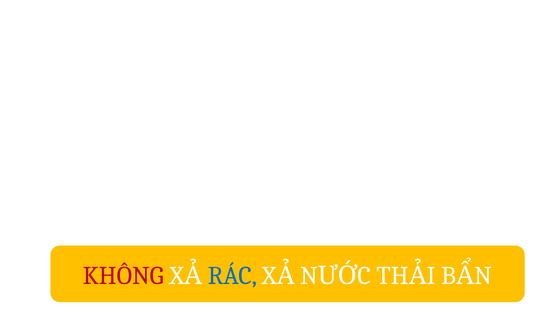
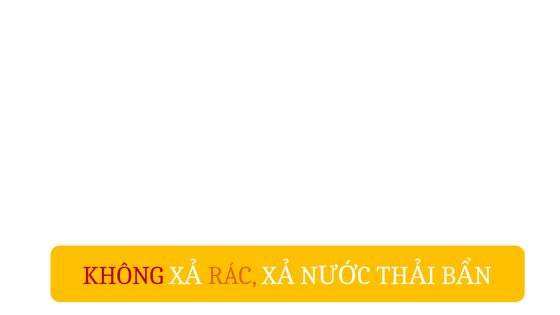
RÁC colour: blue -> orange (232, 276)
